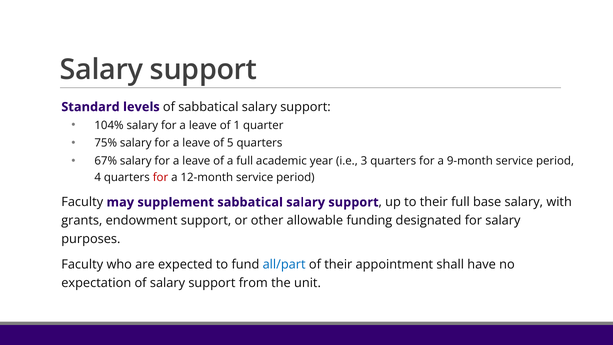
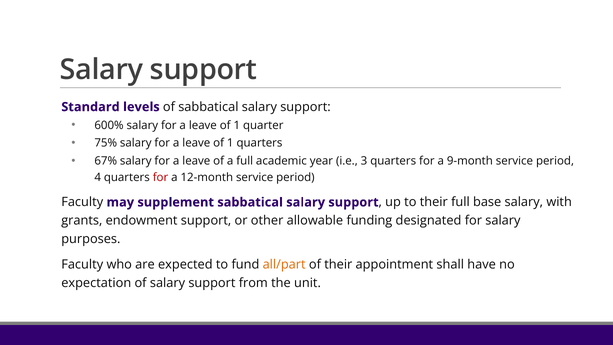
104%: 104% -> 600% (109, 125)
5: 5 -> 1 (230, 143)
all/part colour: blue -> orange (284, 264)
